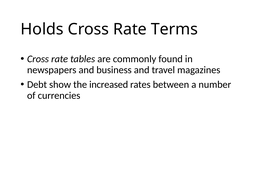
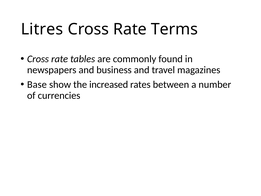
Holds: Holds -> Litres (42, 29)
Debt: Debt -> Base (37, 84)
